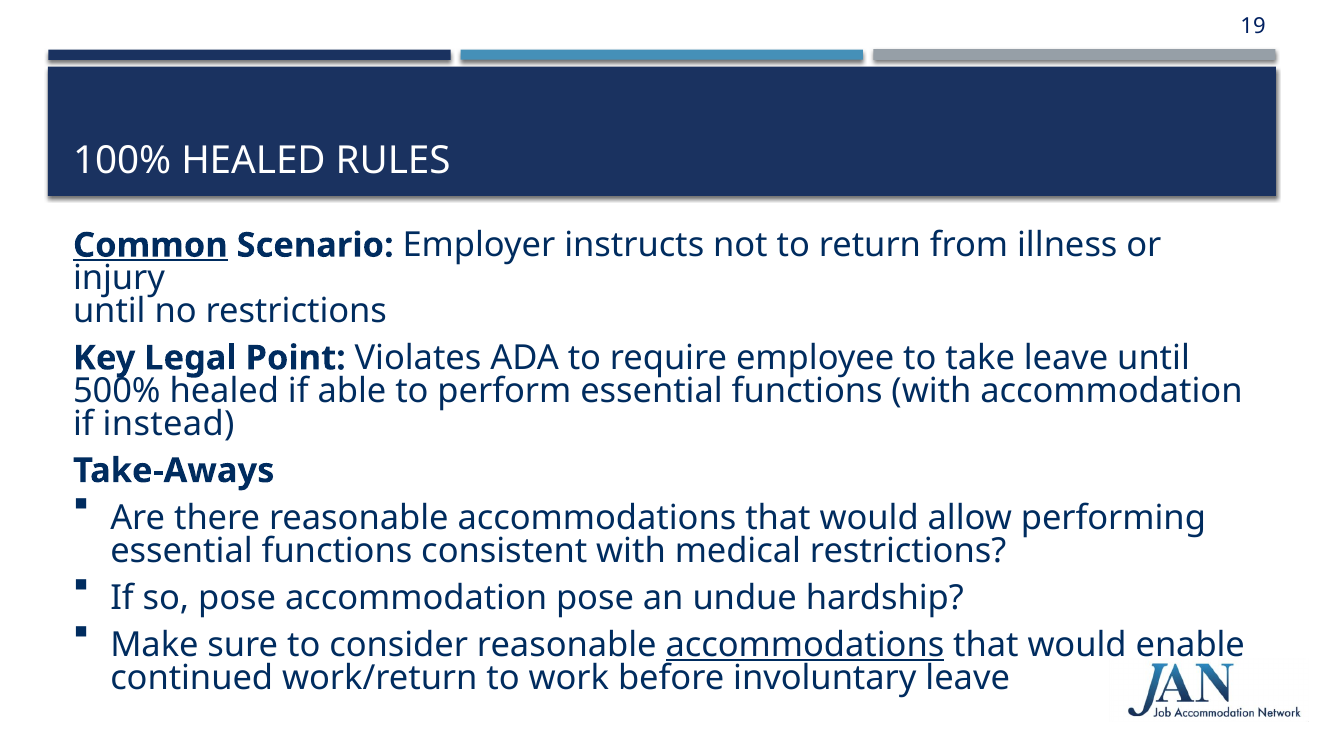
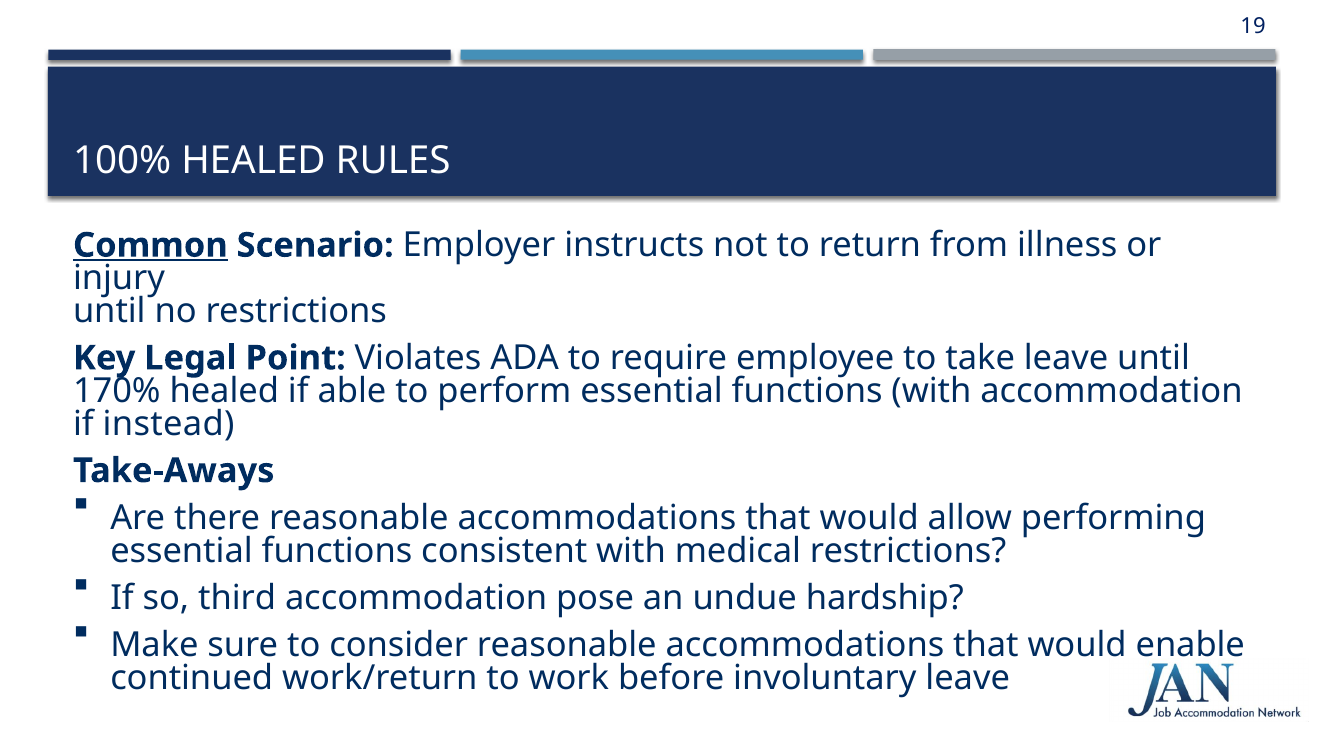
500%: 500% -> 170% (117, 391)
so pose: pose -> third (237, 598)
accommodations underline: present -> none (805, 645)
